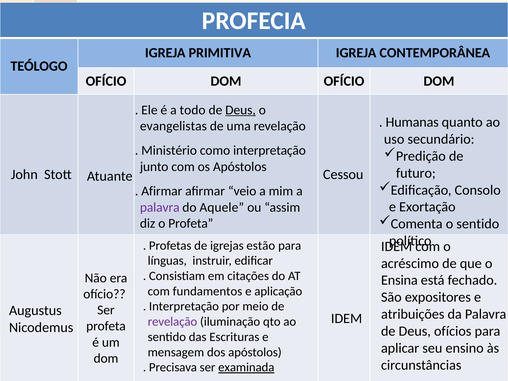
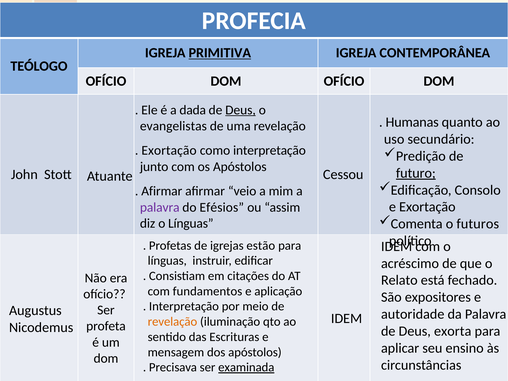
PRIMITIVA underline: none -> present (220, 53)
todo: todo -> dada (193, 110)
Ministério: Ministério -> Exortação (169, 151)
futuro underline: none -> present (416, 173)
Aquele: Aquele -> Efésios (222, 207)
o sentido: sentido -> futuros (478, 224)
o Profeta: Profeta -> Línguas (191, 223)
Ensina: Ensina -> Relato (399, 280)
atribuições: atribuições -> autoridade (413, 314)
revelação colour: purple -> orange (172, 322)
ofícios: ofícios -> exorta (453, 331)
